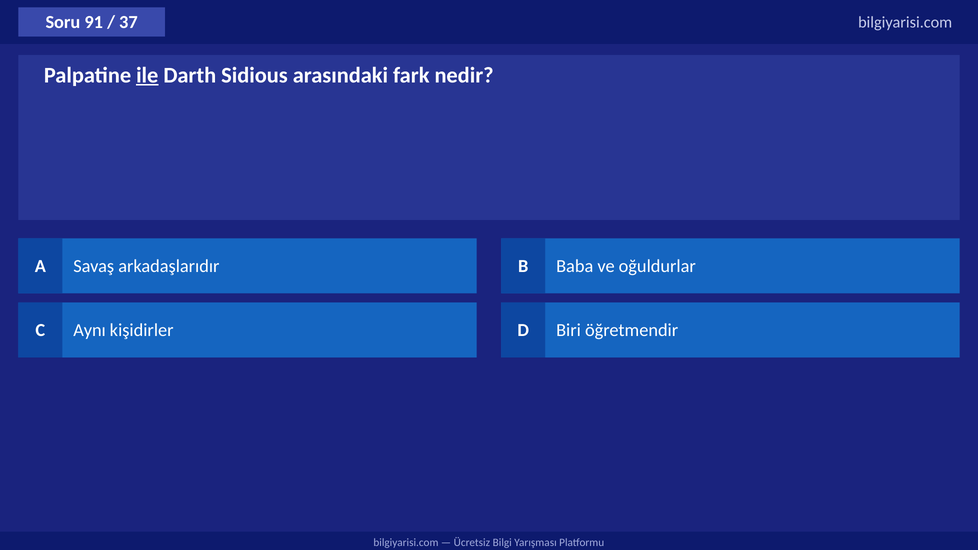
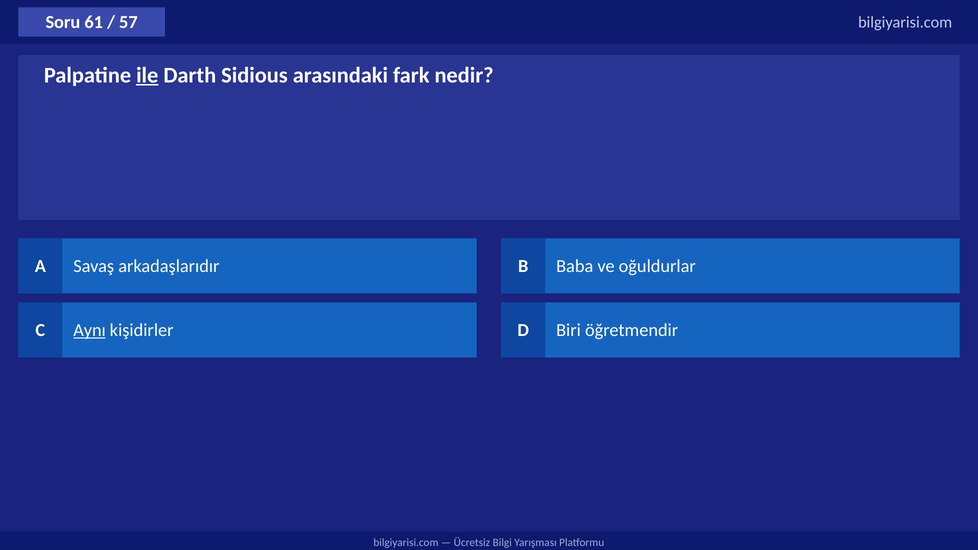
91: 91 -> 61 (94, 22)
37: 37 -> 57 (128, 22)
Aynı underline: none -> present (90, 330)
